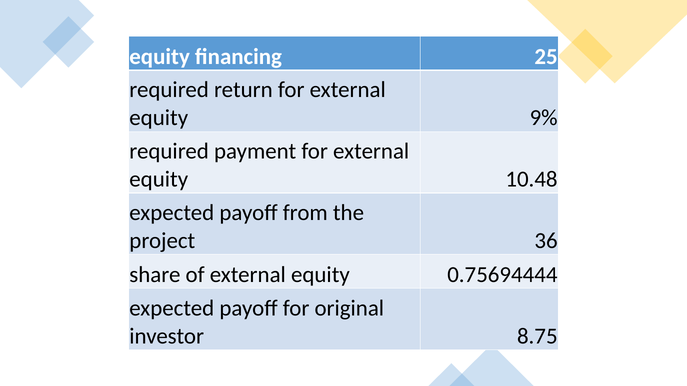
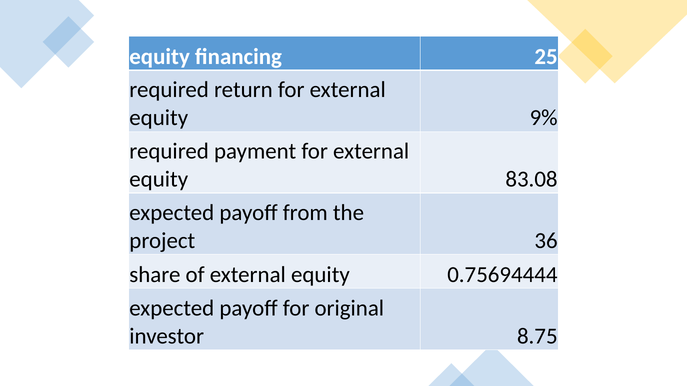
10.48: 10.48 -> 83.08 (531, 179)
